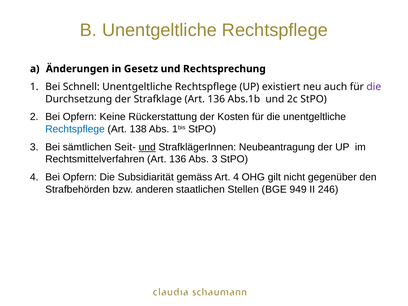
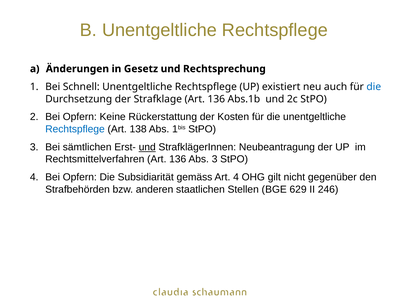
die colour: purple -> blue (374, 87)
Seit-: Seit- -> Erst- (125, 147)
949: 949 -> 629 (298, 189)
